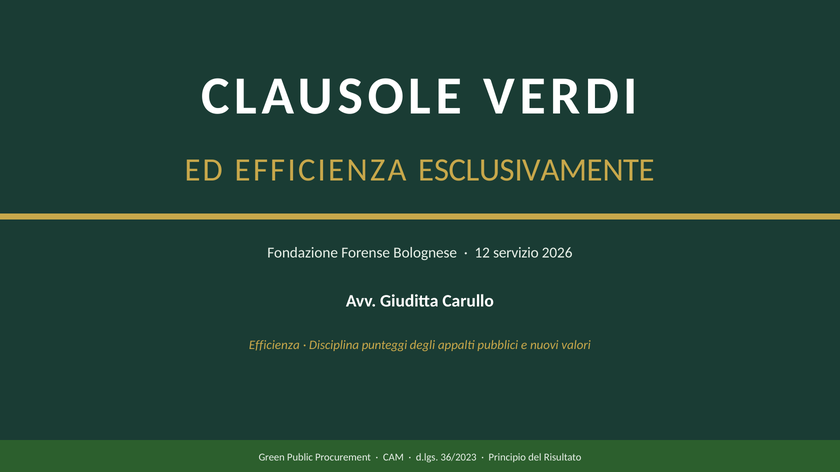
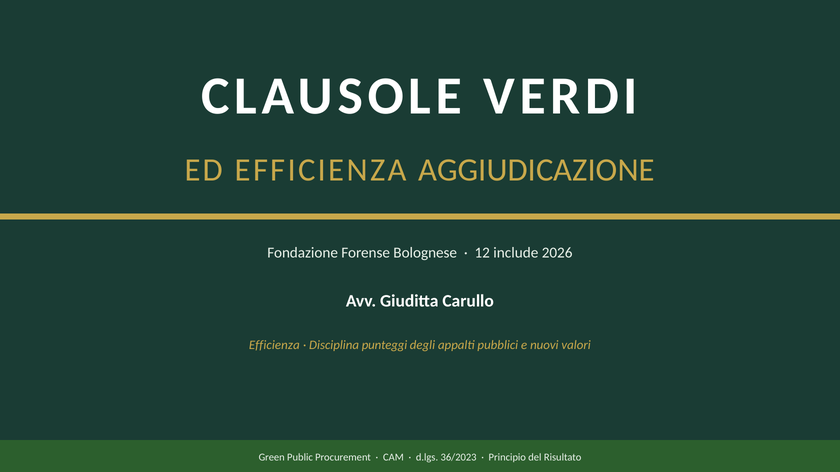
ESCLUSIVAMENTE: ESCLUSIVAMENTE -> AGGIUDICAZIONE (536, 170)
servizio: servizio -> include (516, 253)
